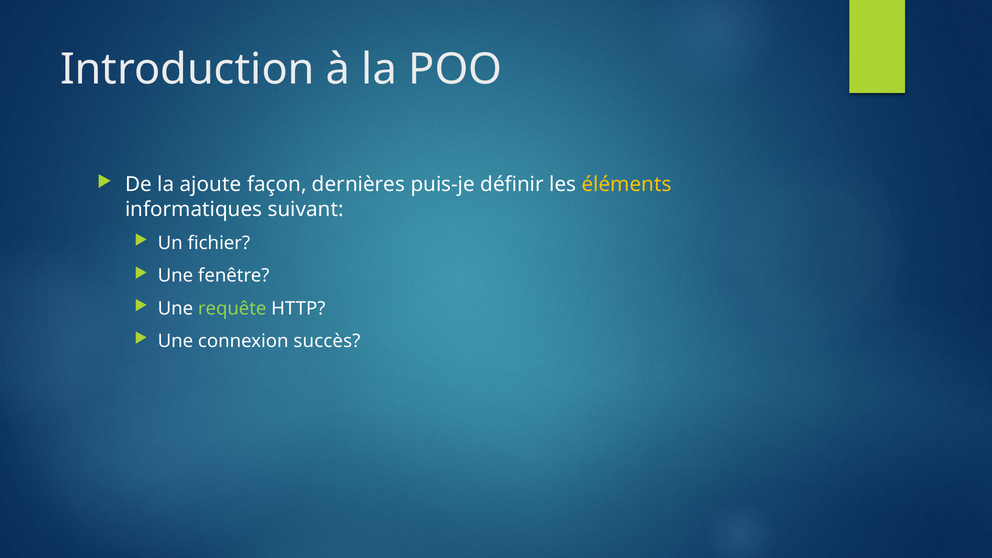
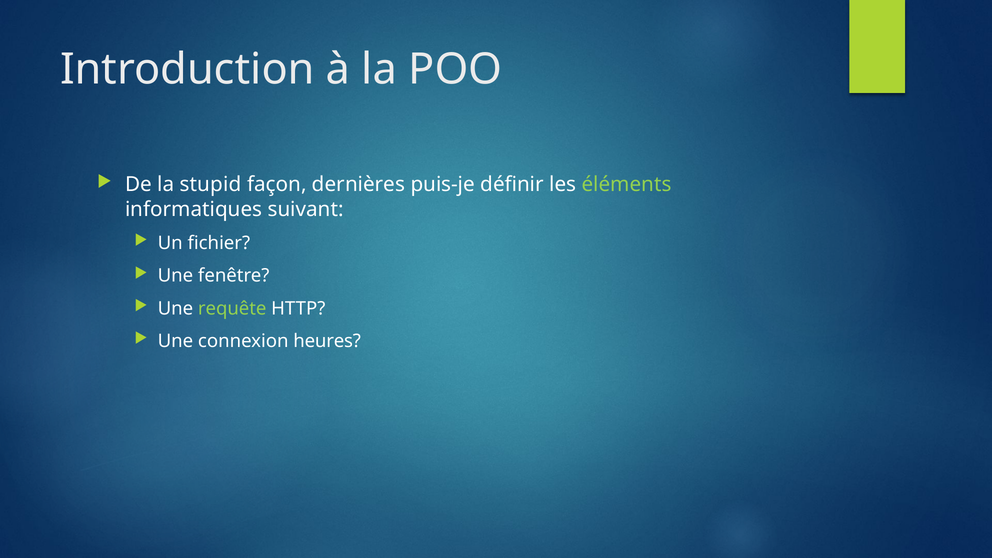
ajoute: ajoute -> stupid (211, 185)
éléments colour: yellow -> light green (627, 185)
succès: succès -> heures (327, 341)
